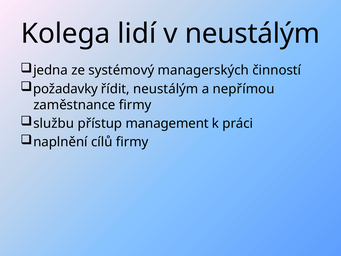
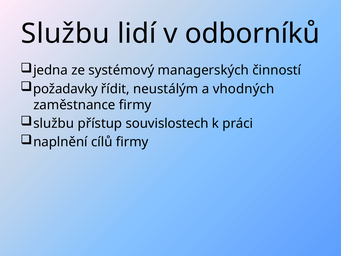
Kolega: Kolega -> Službu (65, 33)
v neustálým: neustálým -> odborníků (252, 33)
nepřímou: nepřímou -> vhodných (244, 89)
management: management -> souvislostech (167, 123)
